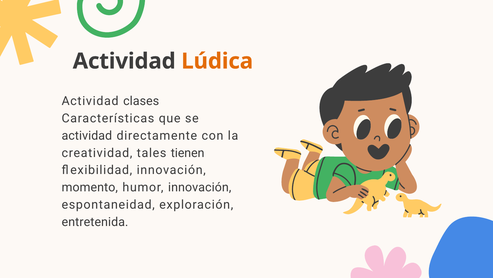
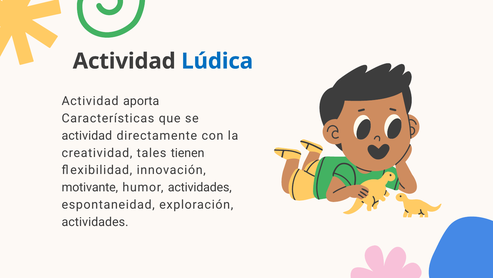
Lúdica colour: orange -> blue (217, 61)
clases: clases -> aporta (141, 101)
momento: momento -> motivante (90, 187)
humor innovación: innovación -> actividades (200, 187)
entretenida: entretenida -> actividades (95, 222)
